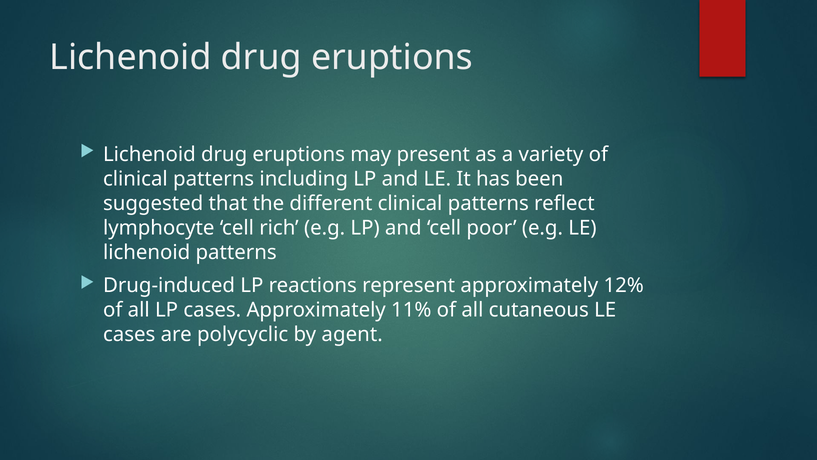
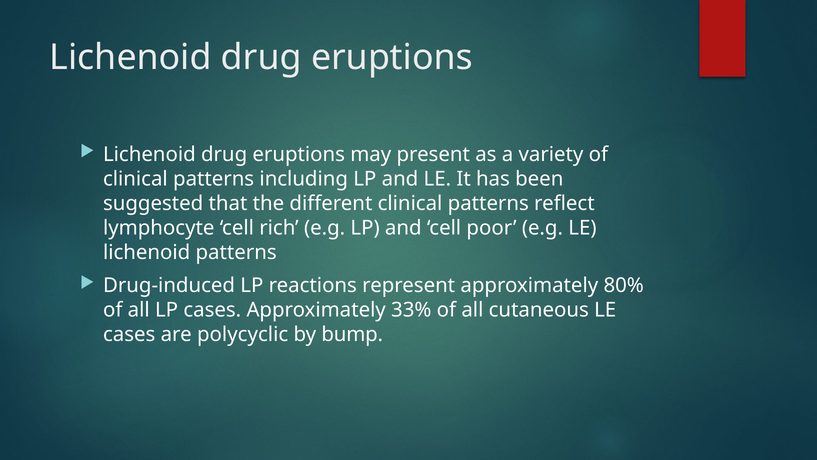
12%: 12% -> 80% (624, 285)
11%: 11% -> 33% (411, 310)
agent: agent -> bump (352, 334)
